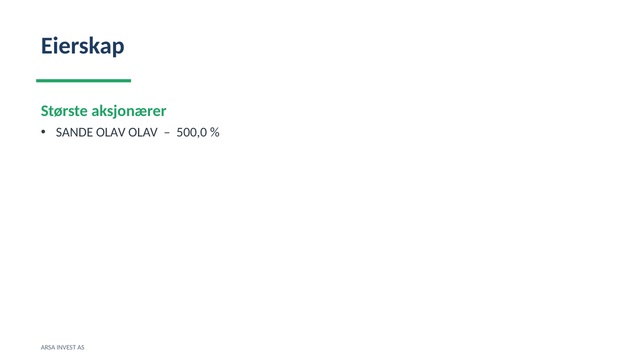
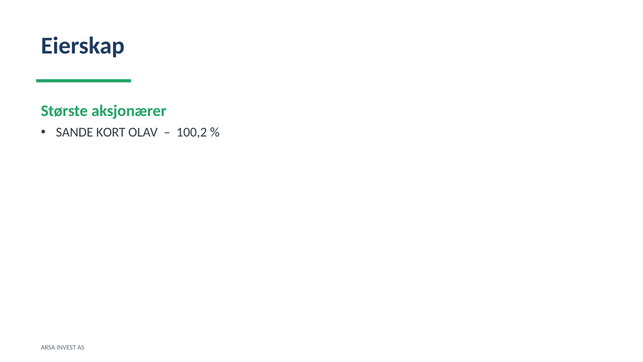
SANDE OLAV: OLAV -> KORT (111, 132)
500,0: 500,0 -> 100,2 (192, 132)
